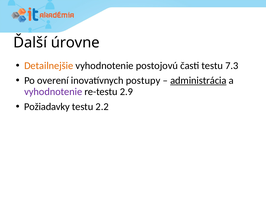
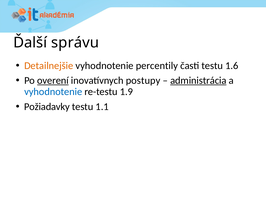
úrovne: úrovne -> správu (75, 42)
postojovú: postojovú -> percentily (157, 65)
7.3: 7.3 -> 1.6 (232, 65)
overení underline: none -> present (53, 80)
vyhodnotenie colour: purple -> blue (53, 91)
2.9: 2.9 -> 1.9 (126, 91)
2.2: 2.2 -> 1.1 (102, 106)
